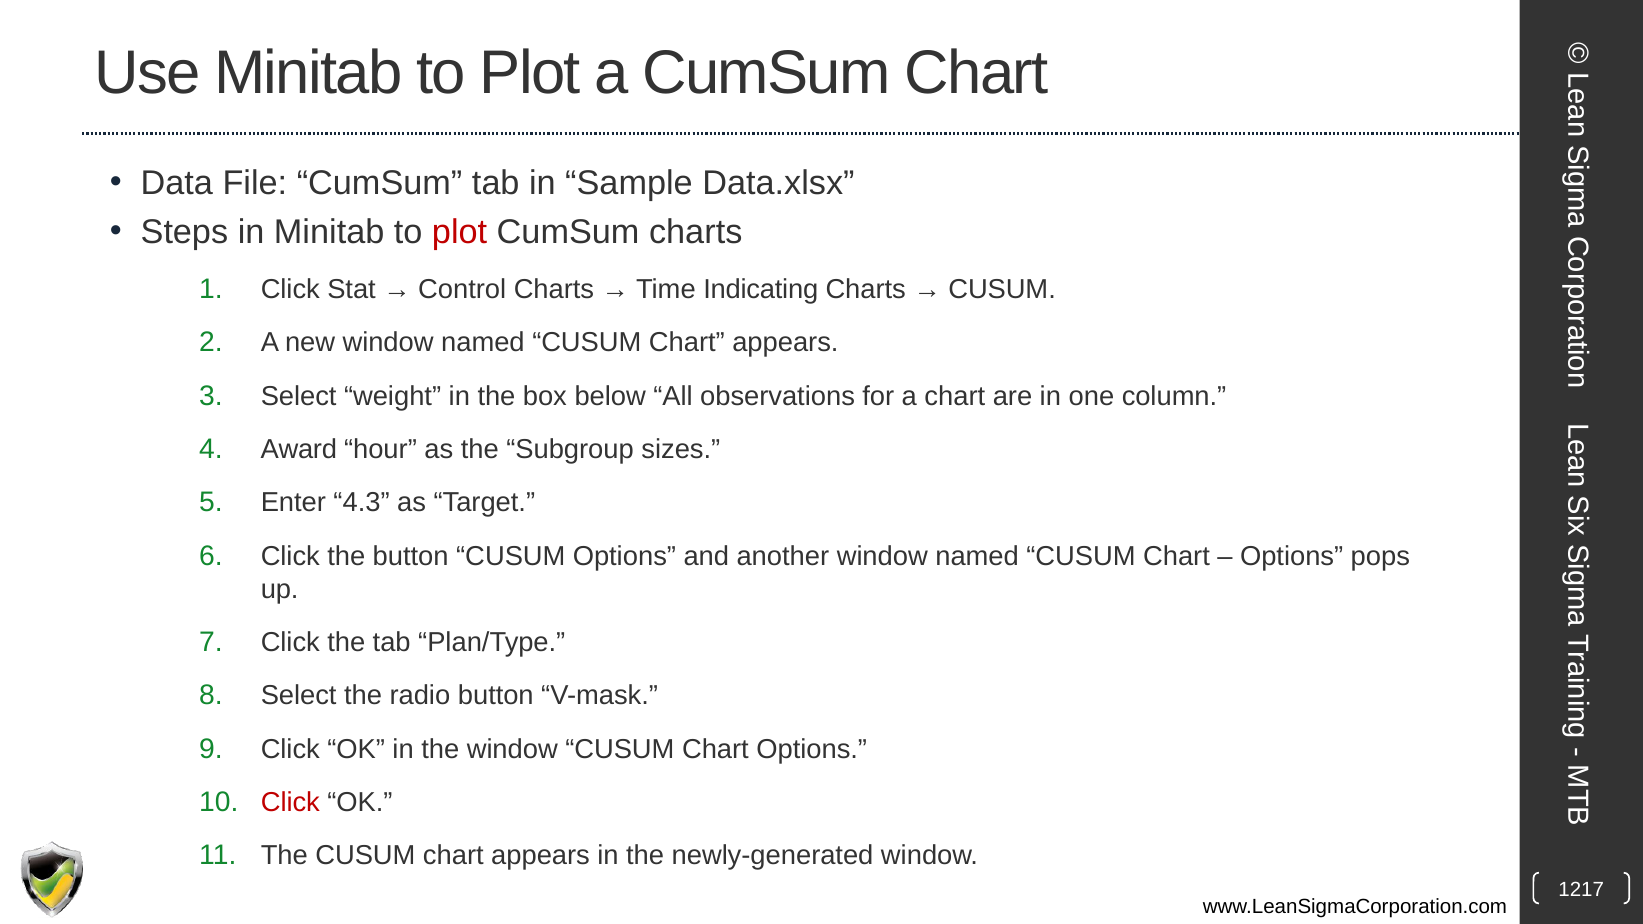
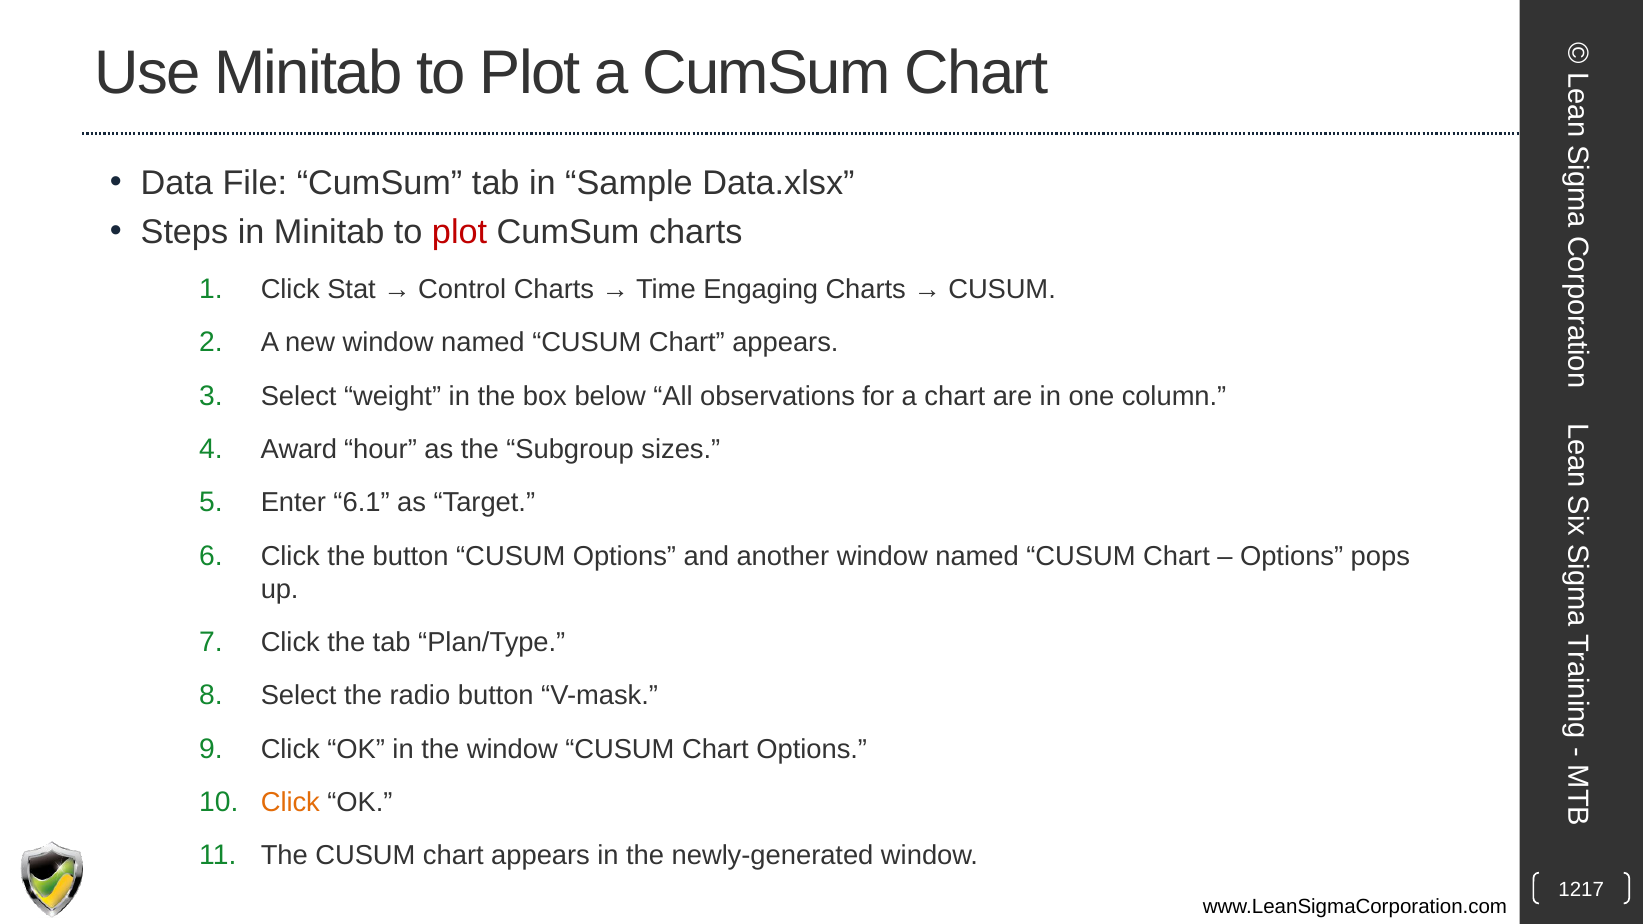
Indicating: Indicating -> Engaging (761, 289)
4.3: 4.3 -> 6.1 (362, 503)
Click colour: red -> orange (290, 803)
